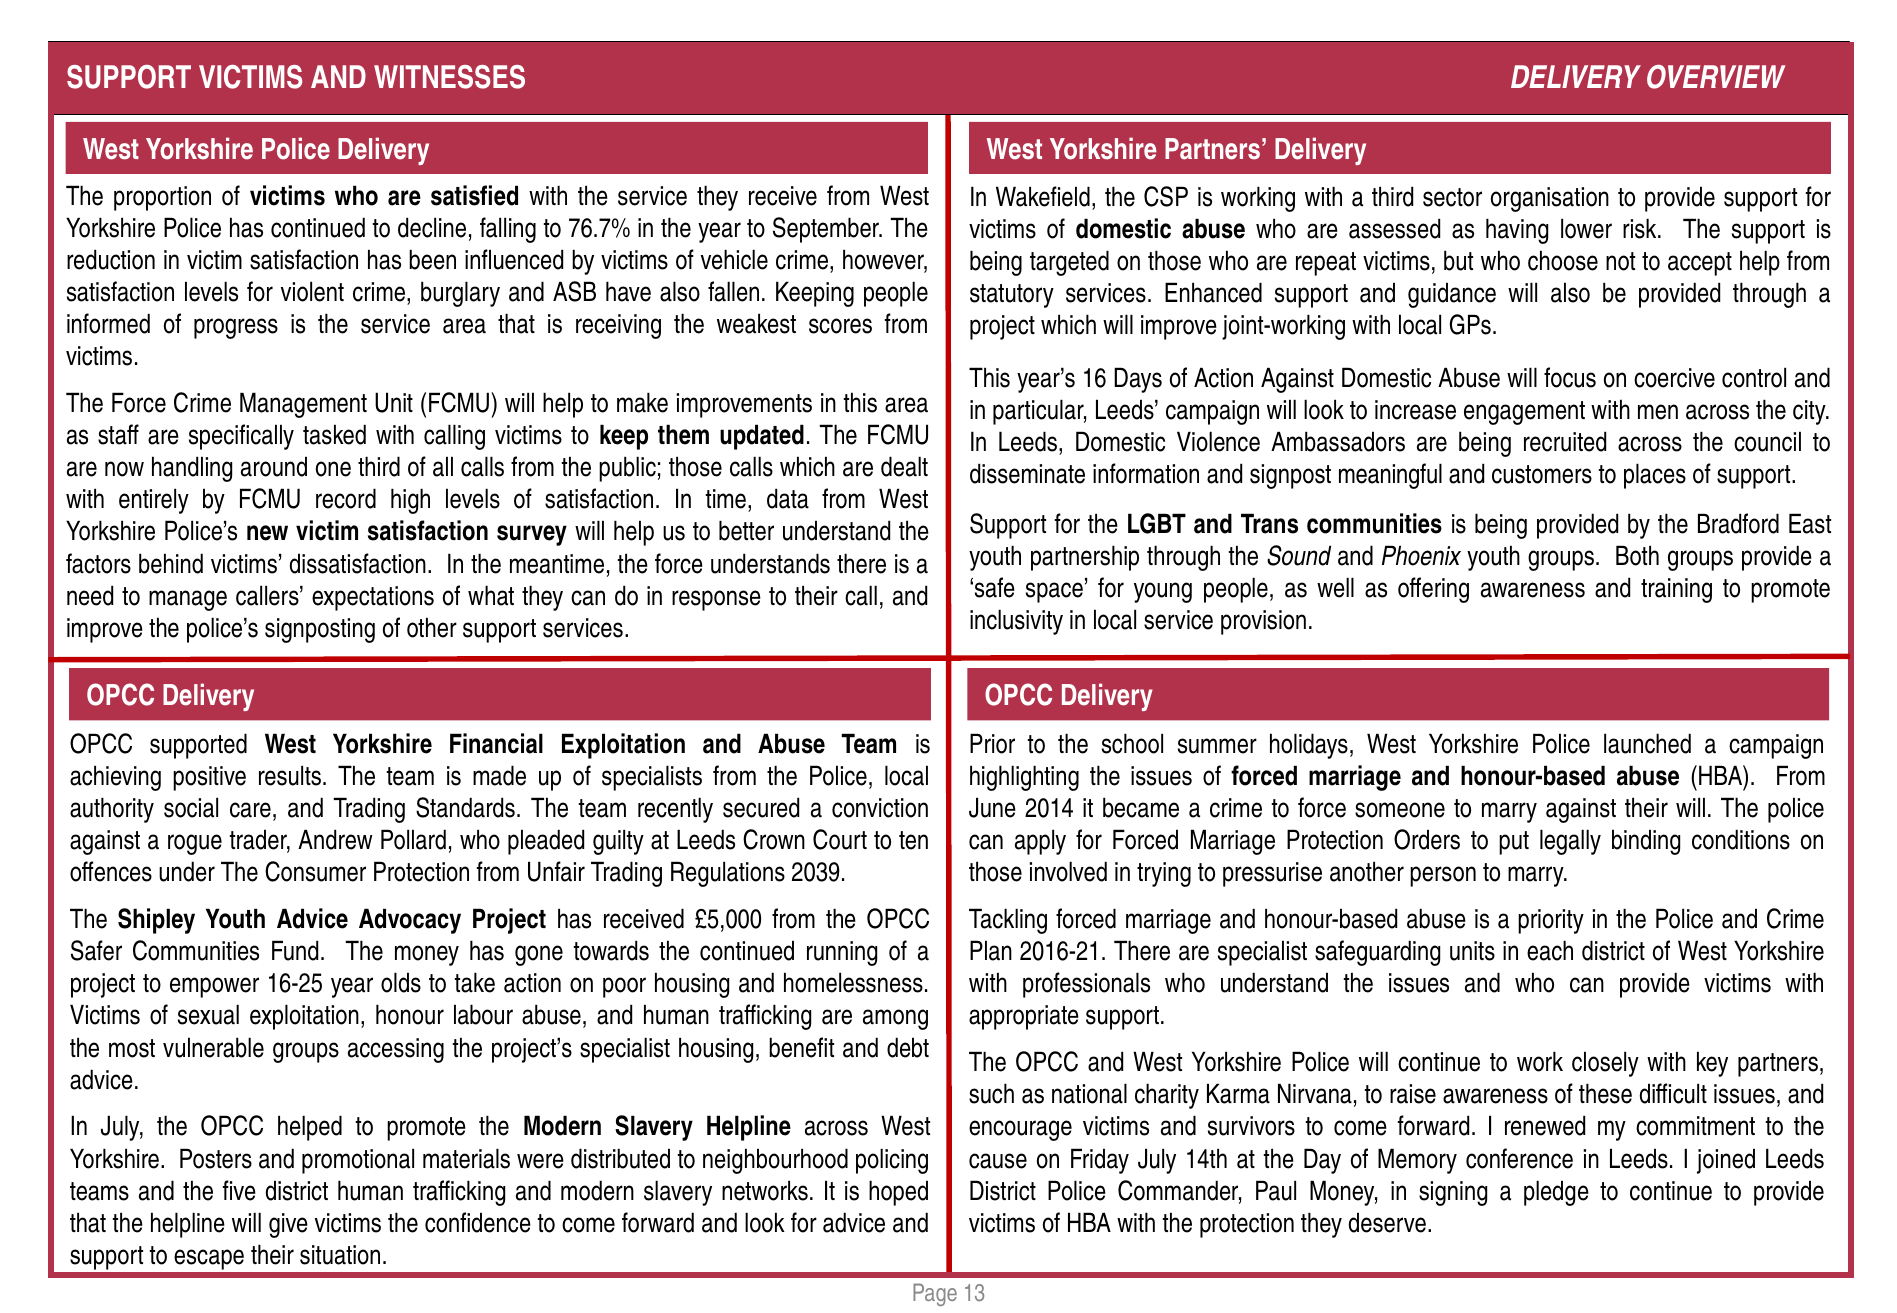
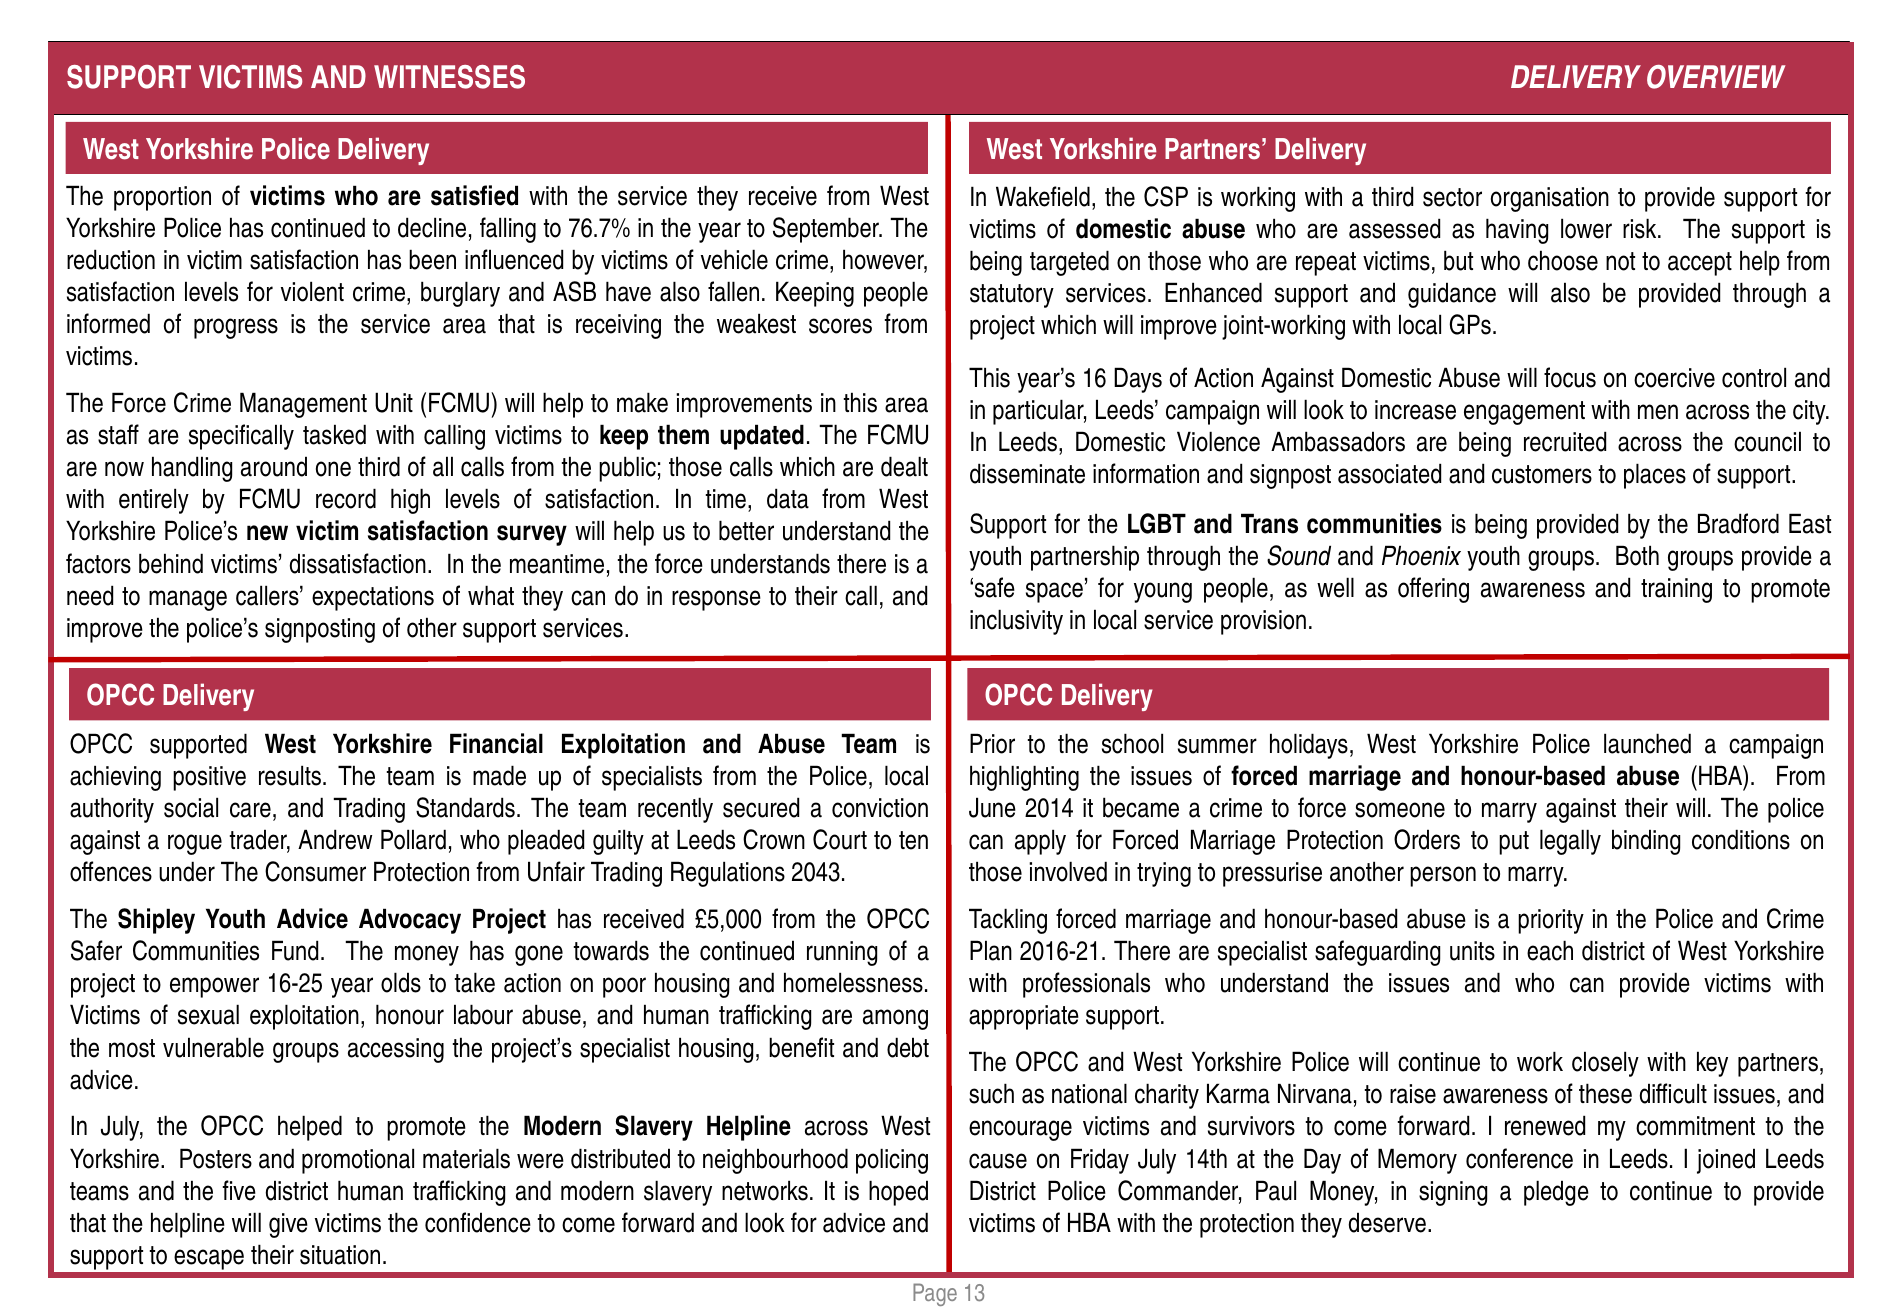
meaningful: meaningful -> associated (1390, 475)
2039: 2039 -> 2043 (819, 873)
